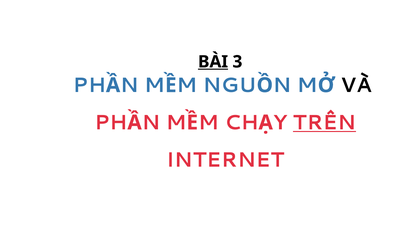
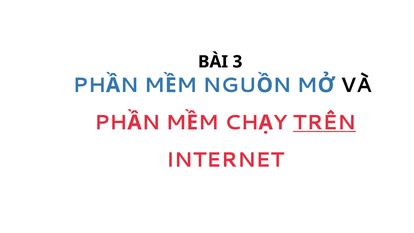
BÀI underline: present -> none (213, 62)
